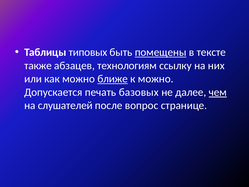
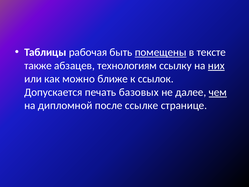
типовых: типовых -> рабочая (88, 52)
них underline: none -> present (216, 66)
ближе underline: present -> none (113, 79)
к можно: можно -> ссылок (156, 79)
слушателей: слушателей -> дипломной (65, 105)
вопрос: вопрос -> ссылке (142, 105)
